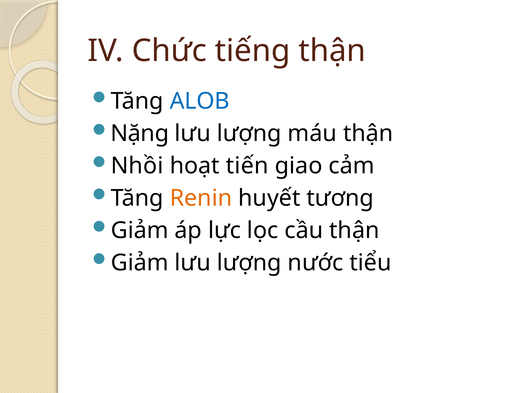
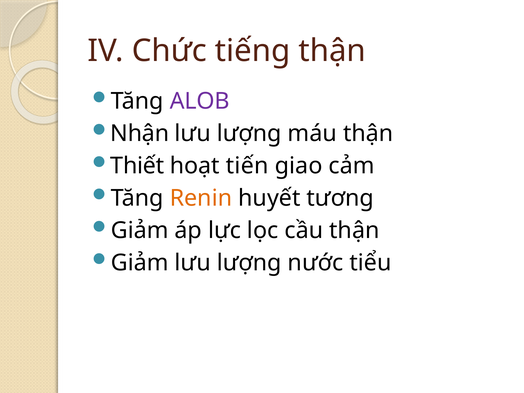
ALOB colour: blue -> purple (200, 101)
Nặng: Nặng -> Nhận (140, 133)
Nhồi: Nhồi -> Thiết (137, 166)
